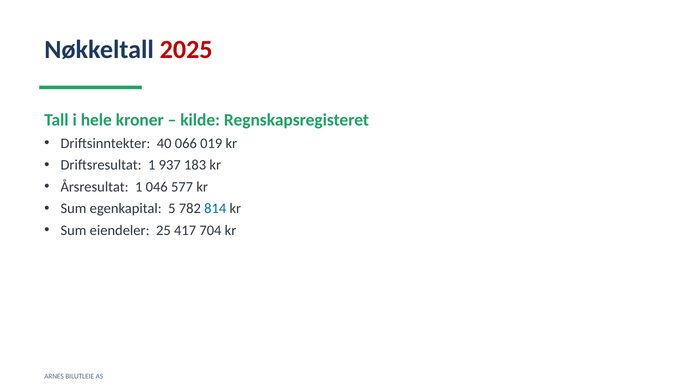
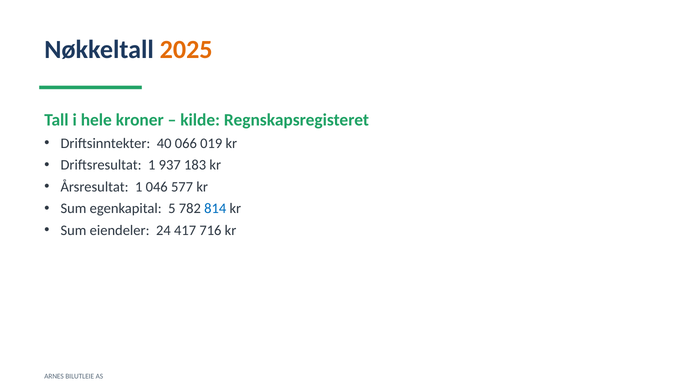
2025 colour: red -> orange (186, 50)
25: 25 -> 24 (163, 230)
704: 704 -> 716 (210, 230)
